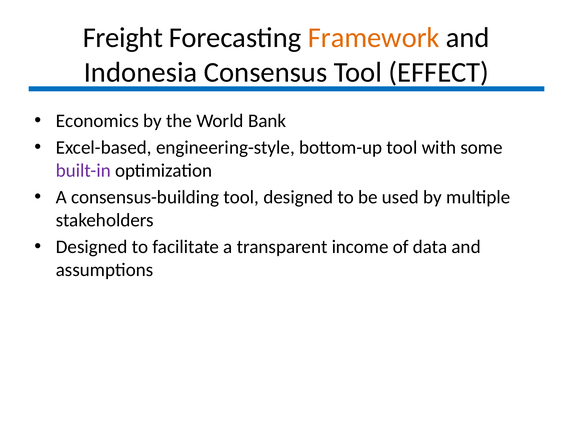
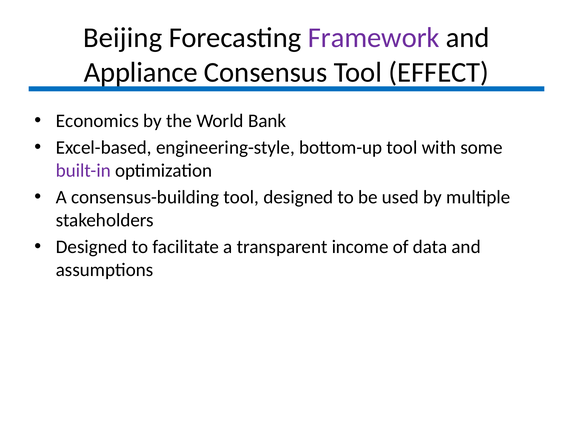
Freight: Freight -> Beijing (123, 38)
Framework colour: orange -> purple (374, 38)
Indonesia: Indonesia -> Appliance (141, 72)
